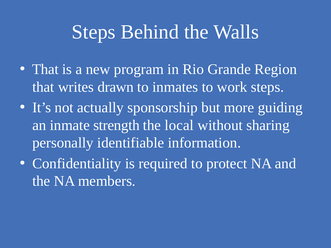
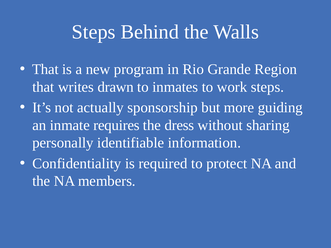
strength: strength -> requires (116, 125)
local: local -> dress (179, 125)
